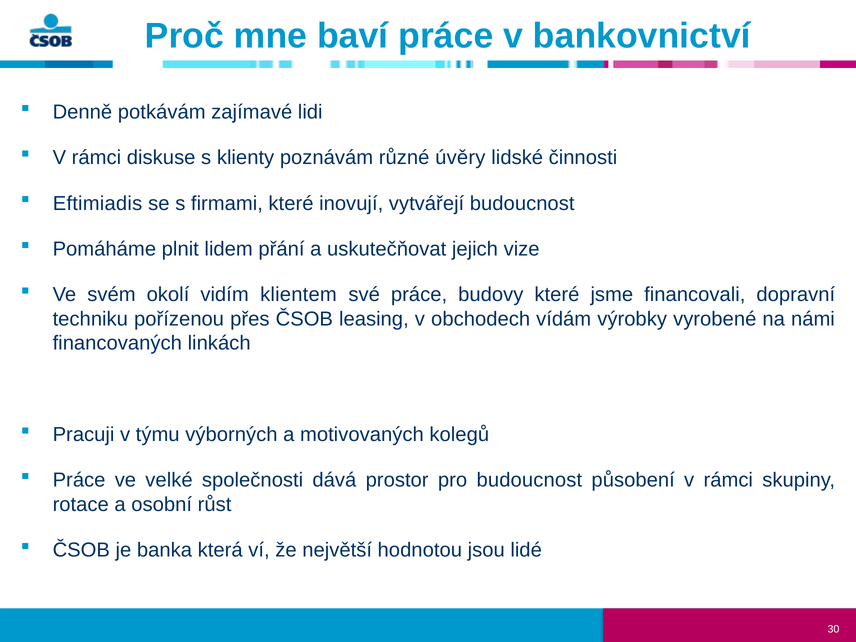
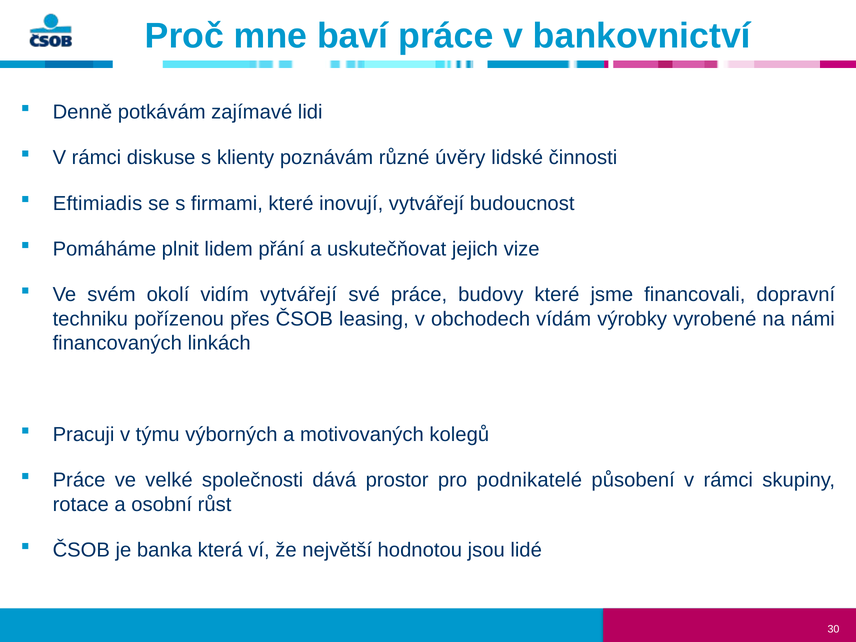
vidím klientem: klientem -> vytvářejí (298, 295)
pro budoucnost: budoucnost -> podnikatelé (529, 480)
